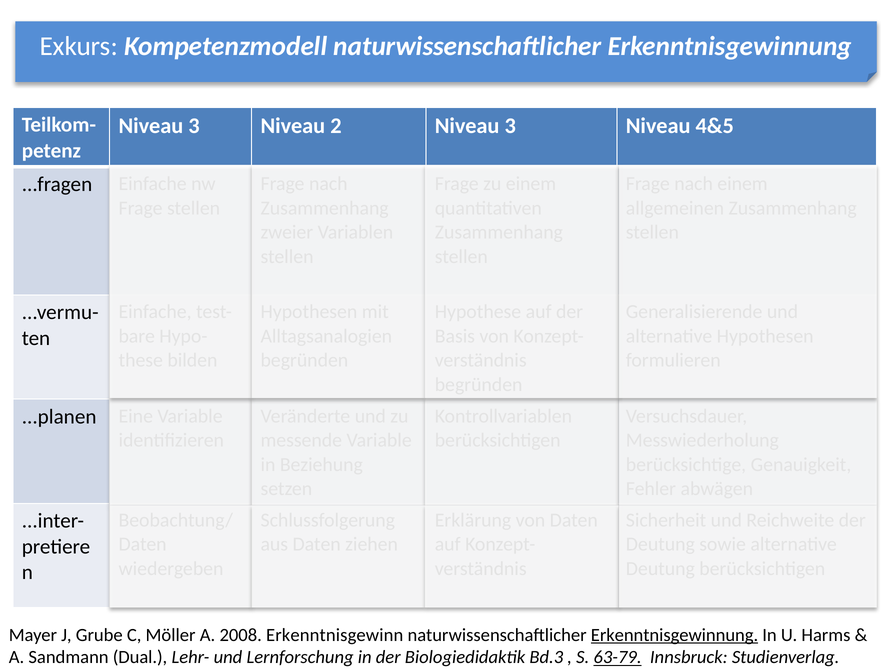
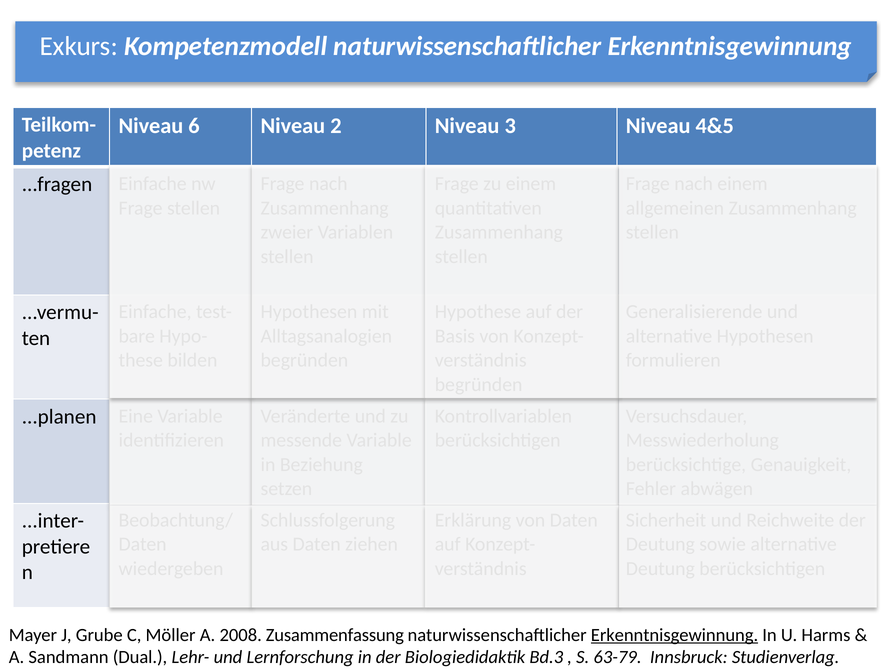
3: 3 -> 6 (194, 126)
Erkenntnisgewinn: Erkenntnisgewinn -> Zusammenfassung (335, 635)
63-79 underline: present -> none (618, 657)
